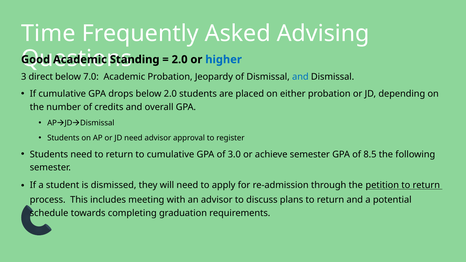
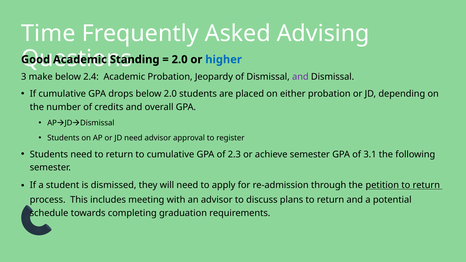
direct: direct -> make (41, 77)
7.0: 7.0 -> 2.4 (91, 77)
and colour: blue -> purple (300, 77)
3.0: 3.0 -> 2.3 (234, 154)
8.5: 8.5 -> 3.1 (370, 154)
